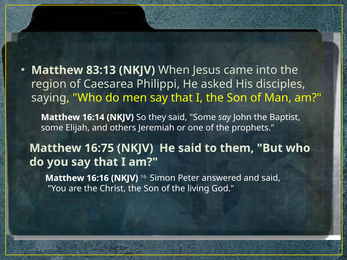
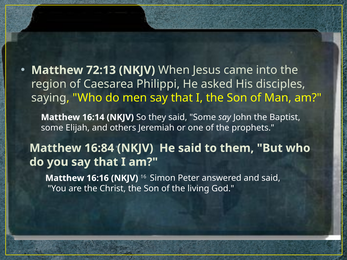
83:13: 83:13 -> 72:13 (101, 70)
16:75: 16:75 -> 16:84 (99, 148)
